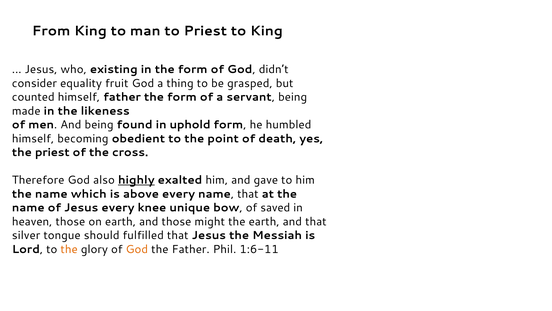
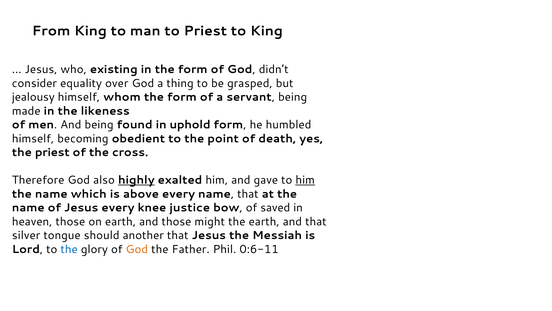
fruit: fruit -> over (117, 83)
counted: counted -> jealousy (33, 97)
himself father: father -> whom (122, 97)
him underline: none -> present (305, 180)
unique: unique -> justice (190, 207)
fulfilled: fulfilled -> another (143, 235)
the colour: orange -> blue (69, 249)
1:6-11: 1:6-11 -> 0:6-11 (259, 249)
